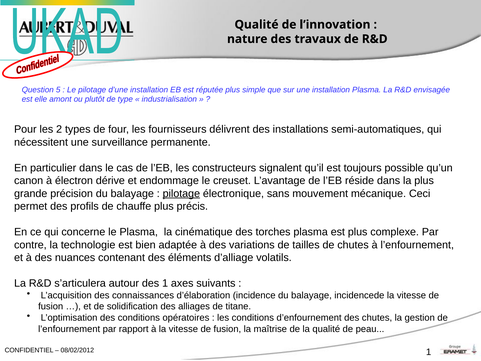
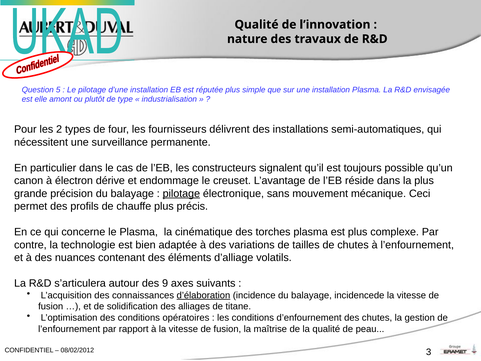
des 1: 1 -> 9 (165, 283)
d’élaboration underline: none -> present (203, 295)
1: 1 -> 3 (429, 352)
